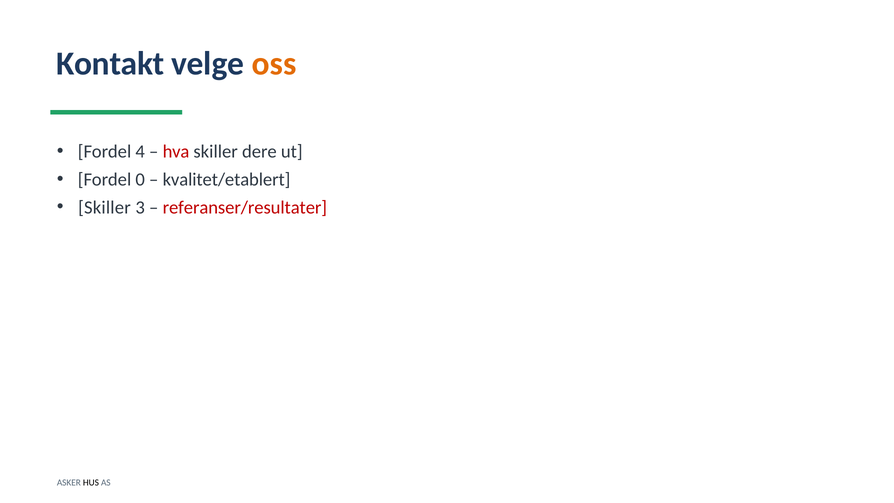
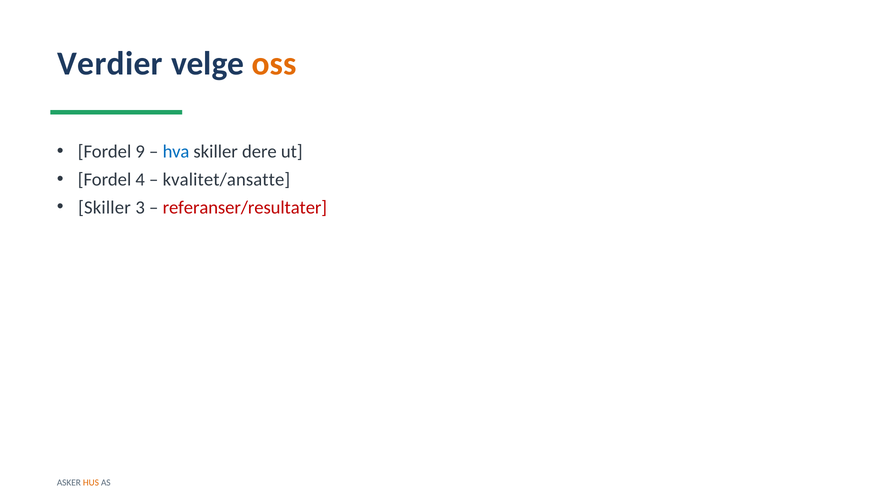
Kontakt: Kontakt -> Verdier (110, 64)
4: 4 -> 9 (140, 151)
hva colour: red -> blue (176, 151)
0: 0 -> 4 (140, 179)
kvalitet/etablert: kvalitet/etablert -> kvalitet/ansatte (226, 179)
HUS colour: black -> orange (91, 483)
